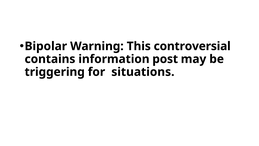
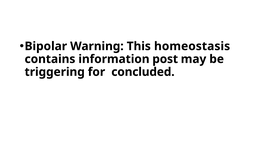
controversial: controversial -> homeostasis (192, 46)
situations: situations -> concluded (143, 72)
